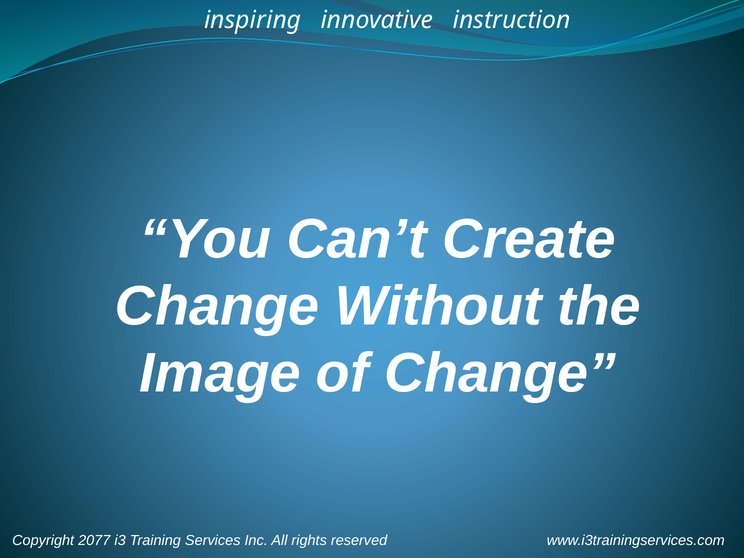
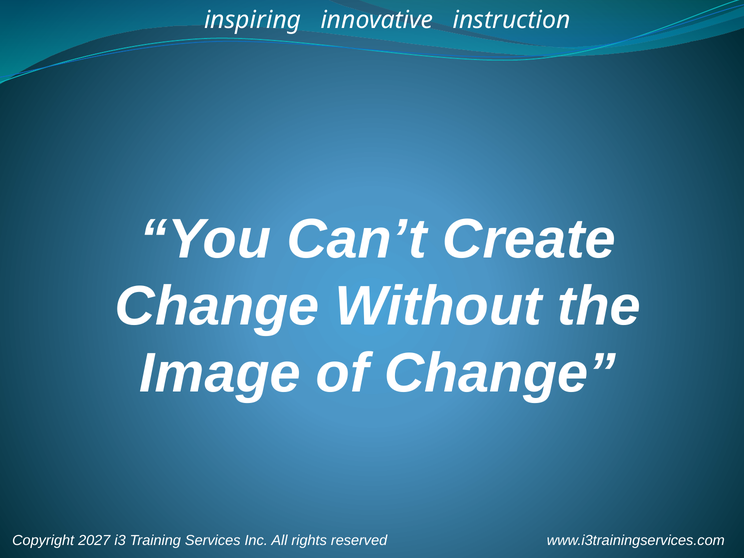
2077: 2077 -> 2027 (94, 540)
